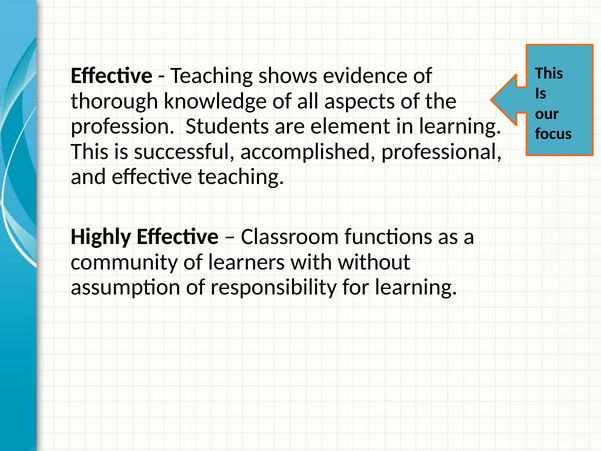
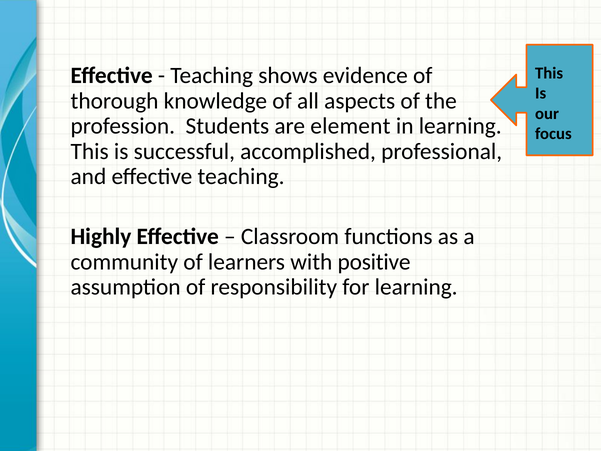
without: without -> positive (374, 262)
